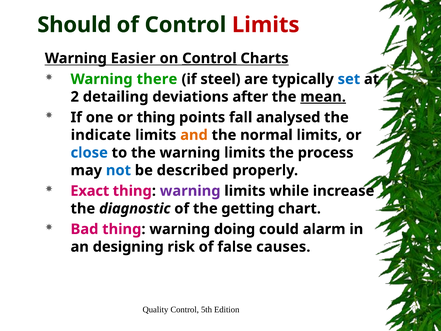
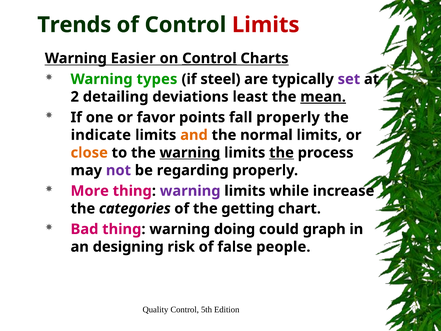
Should: Should -> Trends (74, 25)
there: there -> types (157, 79)
set colour: blue -> purple (349, 79)
after: after -> least (250, 97)
or thing: thing -> favor (156, 117)
fall analysed: analysed -> properly (288, 117)
close colour: blue -> orange (89, 153)
warning underline: none -> present (190, 153)
the underline: none -> present (282, 153)
not colour: blue -> purple (118, 170)
described: described -> regarding (193, 170)
Exact: Exact -> More (90, 191)
diagnostic: diagnostic -> categories (135, 208)
alarm: alarm -> graph (324, 229)
causes: causes -> people (283, 247)
